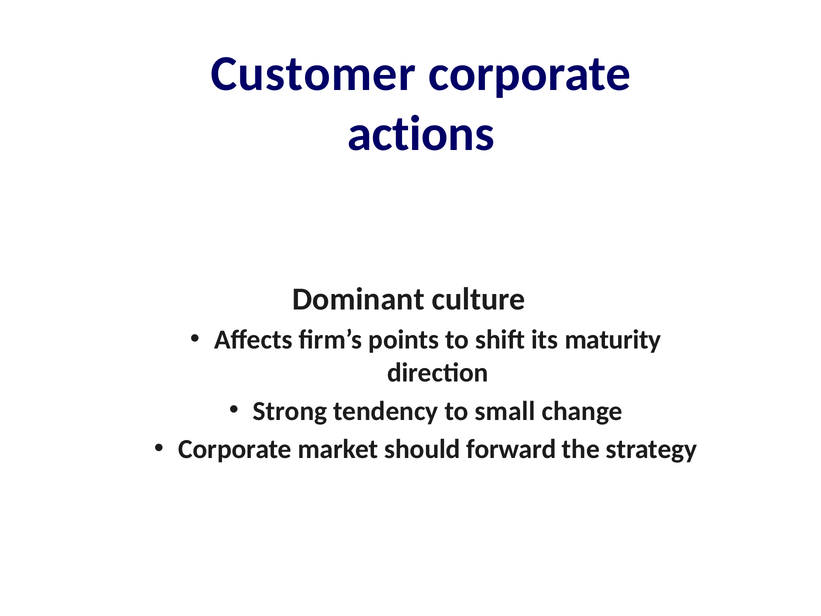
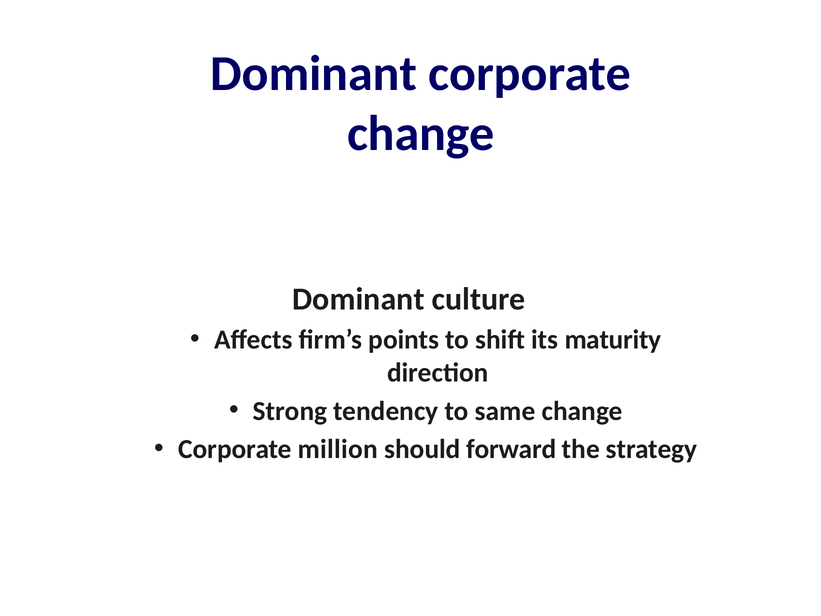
Customer: Customer -> Dominant (314, 73)
actions: actions -> change (421, 134)
small: small -> same (505, 411)
market: market -> million (338, 449)
